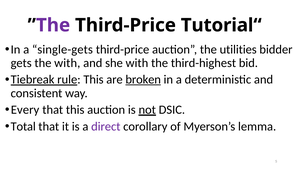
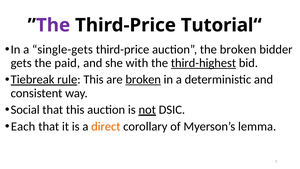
the utilities: utilities -> broken (238, 49)
the with: with -> paid (67, 63)
third-highest underline: none -> present (203, 63)
Every: Every -> Social (25, 110)
Total: Total -> Each (23, 126)
direct colour: purple -> orange (106, 126)
